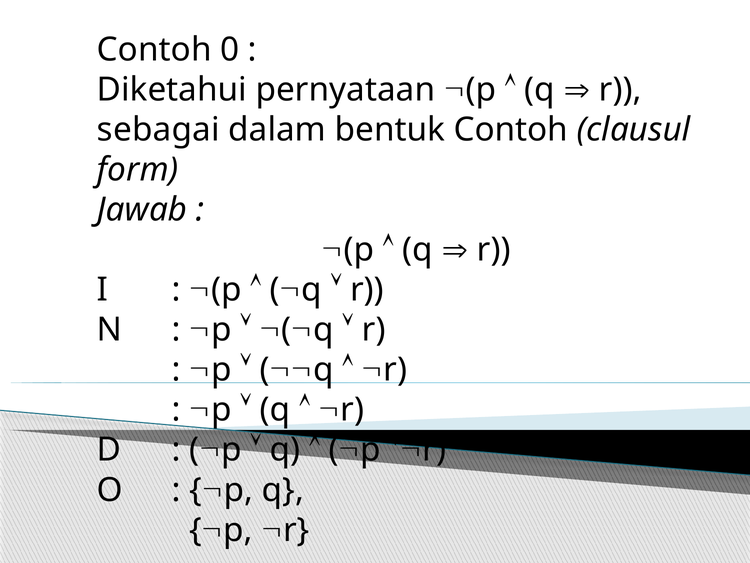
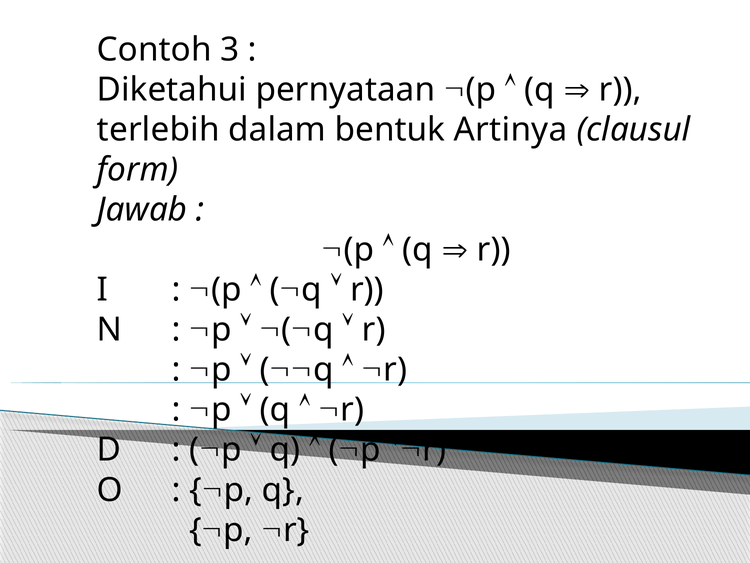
0: 0 -> 3 (230, 49)
sebagai: sebagai -> terlebih (158, 129)
bentuk Contoh: Contoh -> Artinya (511, 129)
